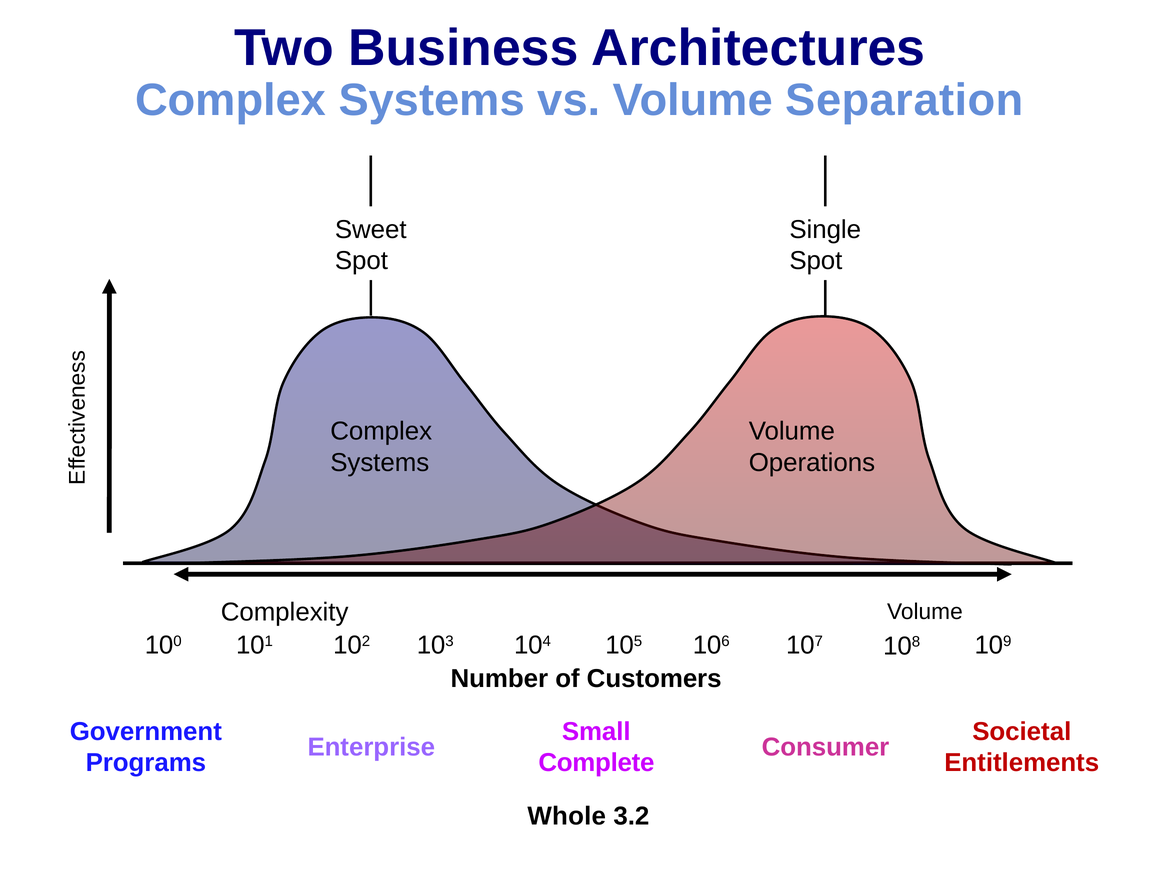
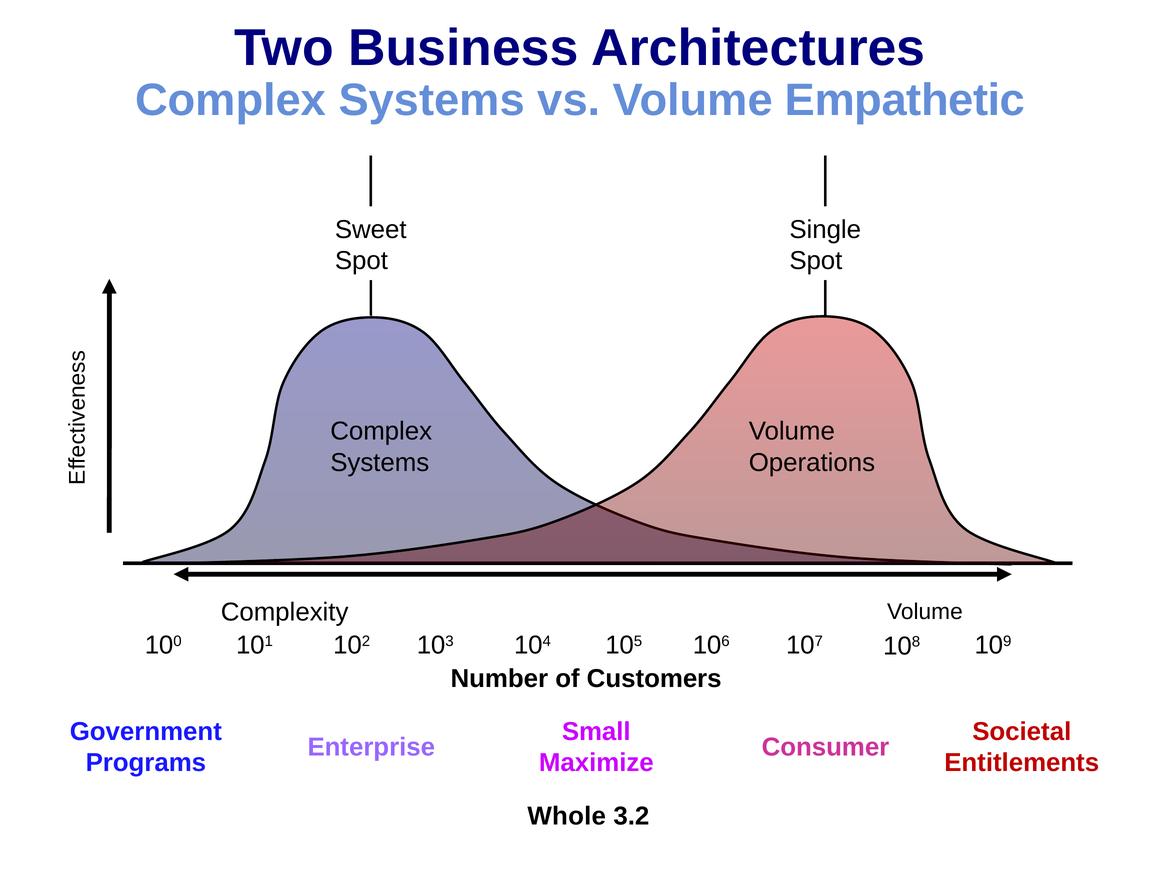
Separation: Separation -> Empathetic (905, 100)
Complete: Complete -> Maximize (596, 762)
